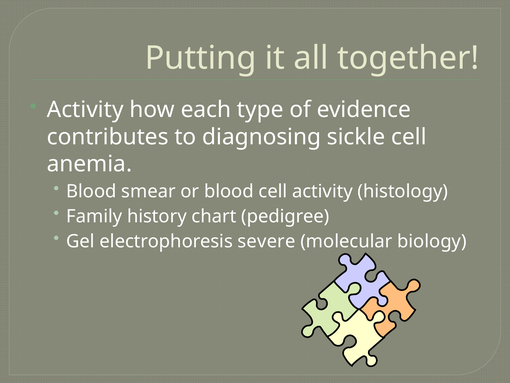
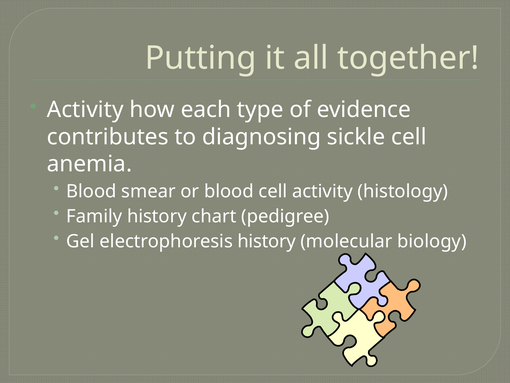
electrophoresis severe: severe -> history (267, 241)
